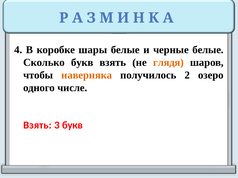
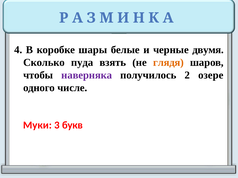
черные белые: белые -> двумя (208, 50)
Сколько букв: букв -> пуда (82, 63)
наверняка colour: orange -> purple (87, 75)
озеро: озеро -> озере (211, 75)
Взять: Взять -> Муки (37, 125)
